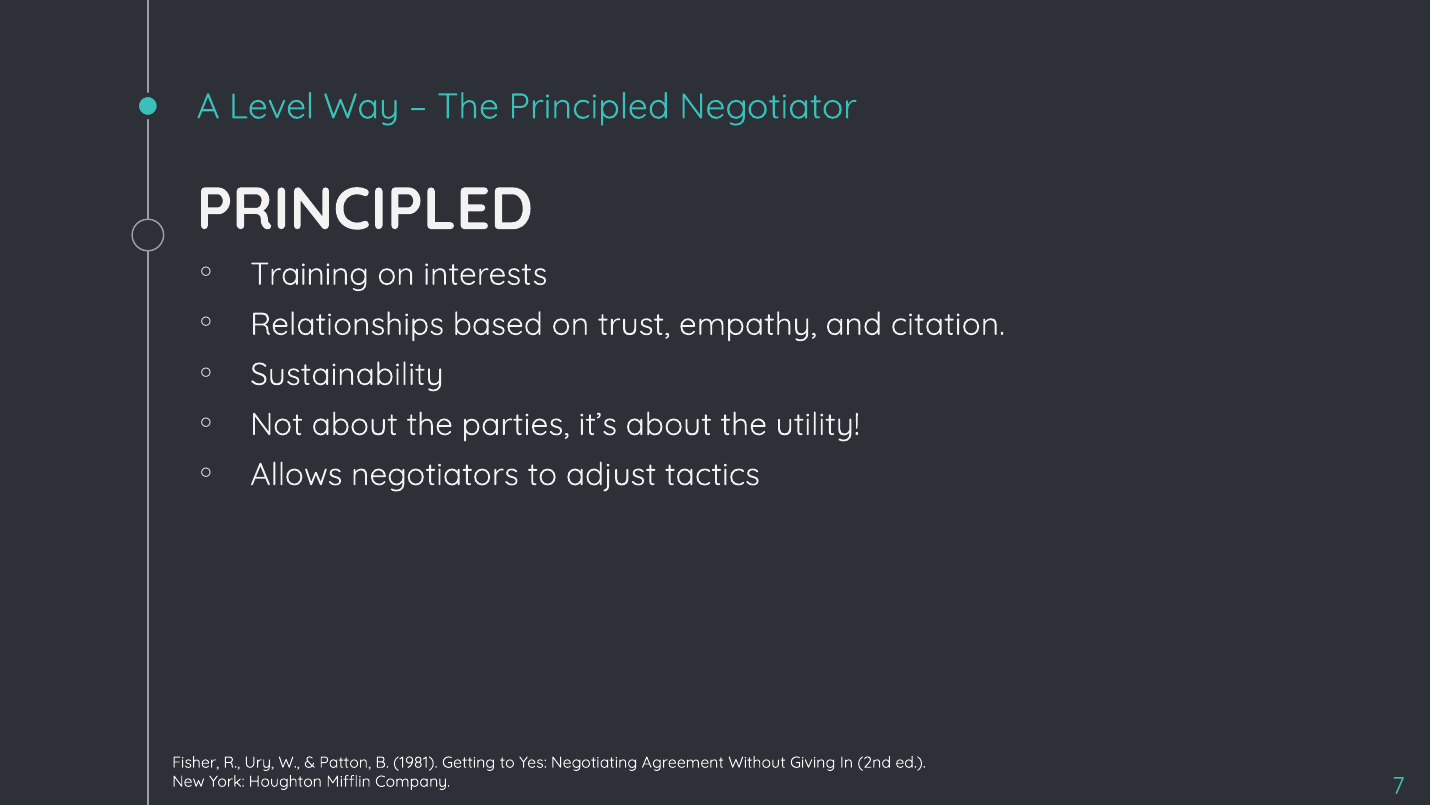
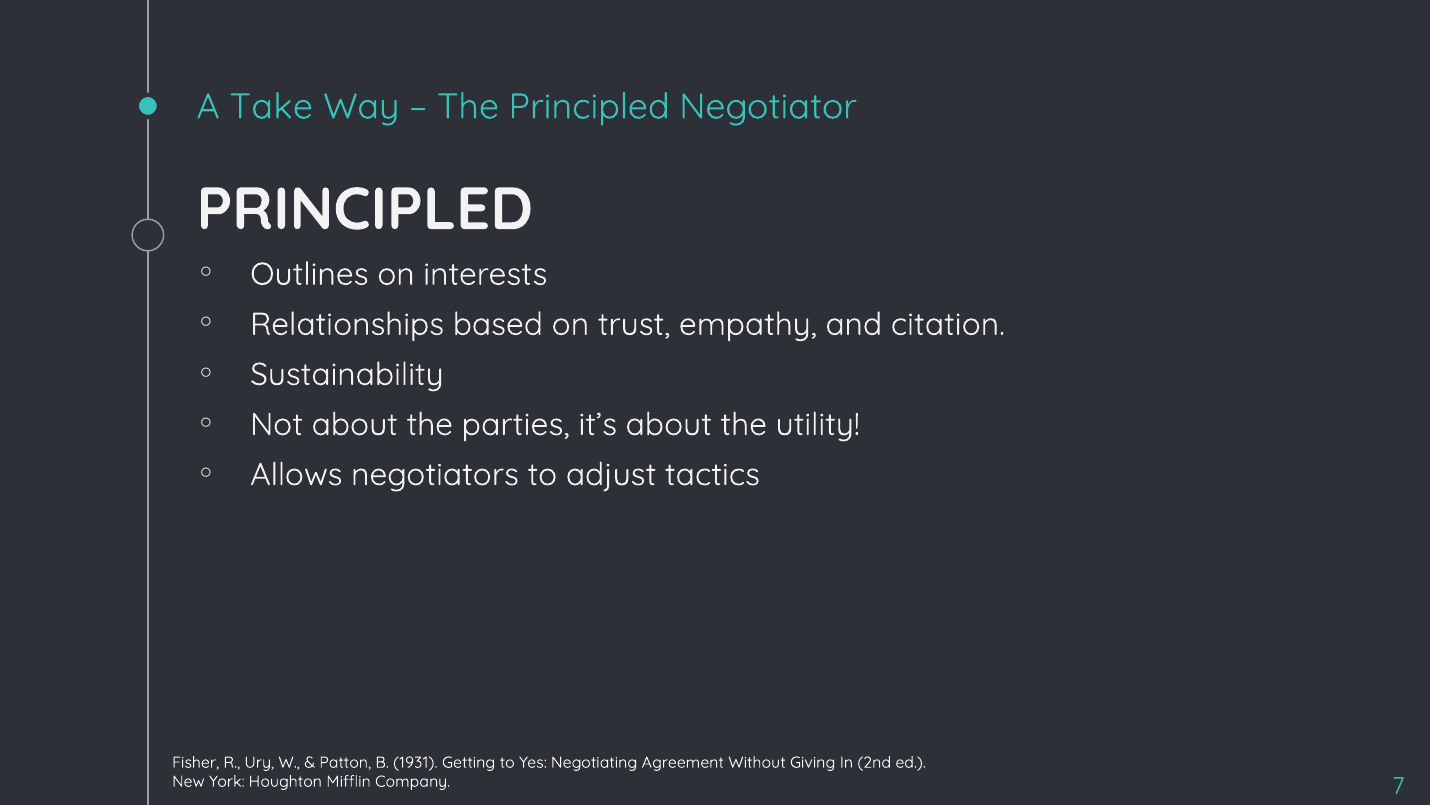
Level: Level -> Take (271, 107)
Training: Training -> Outlines (309, 274)
1981: 1981 -> 1931 (415, 762)
